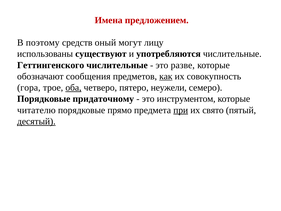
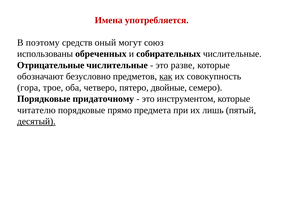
предложением: предложением -> употребляется (157, 20)
лицу: лицу -> союз (154, 43)
существуют: существуют -> обреченных (101, 54)
употребляются: употребляются -> собирательных (169, 54)
Геттингенского: Геттингенского -> Отрицательные (51, 65)
сообщения: сообщения -> безусловно (88, 76)
оба underline: present -> none (73, 88)
неужели: неужели -> двойные (169, 88)
при underline: present -> none (181, 110)
свято: свято -> лишь (213, 110)
